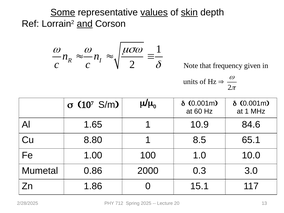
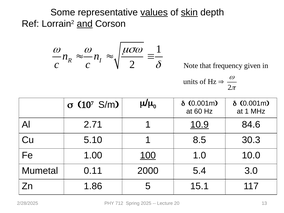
Some underline: present -> none (63, 12)
1.65: 1.65 -> 2.71 (93, 125)
10.9 underline: none -> present (200, 125)
8.80: 8.80 -> 5.10 (93, 140)
65.1: 65.1 -> 30.3 (251, 140)
100 underline: none -> present (148, 155)
0.86: 0.86 -> 0.11 (93, 171)
0.3: 0.3 -> 5.4 (199, 171)
1.86 0: 0 -> 5 (148, 186)
